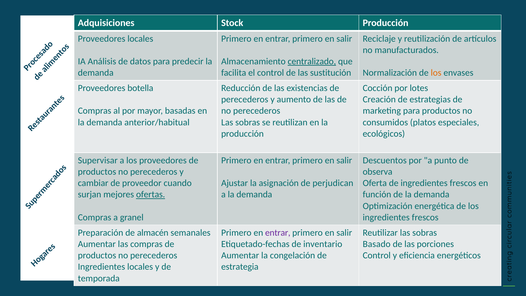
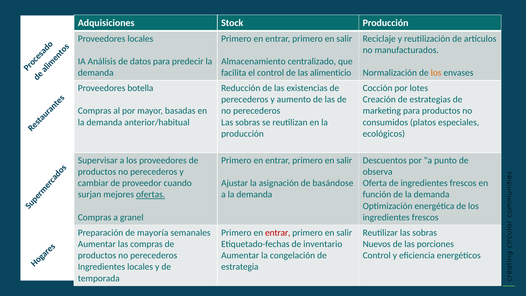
centralizado underline: present -> none (312, 61)
sustitución: sustitución -> alimenticio (331, 73)
perjudican: perjudican -> basándose (333, 183)
almacén: almacén -> mayoría (153, 233)
entrar colour: purple -> red (278, 233)
Basado: Basado -> Nuevos (377, 244)
